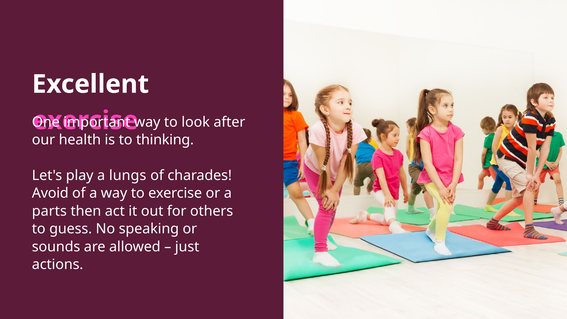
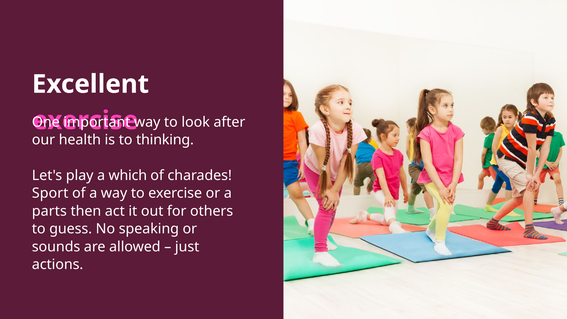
lungs: lungs -> which (128, 175)
Avoid: Avoid -> Sport (50, 193)
